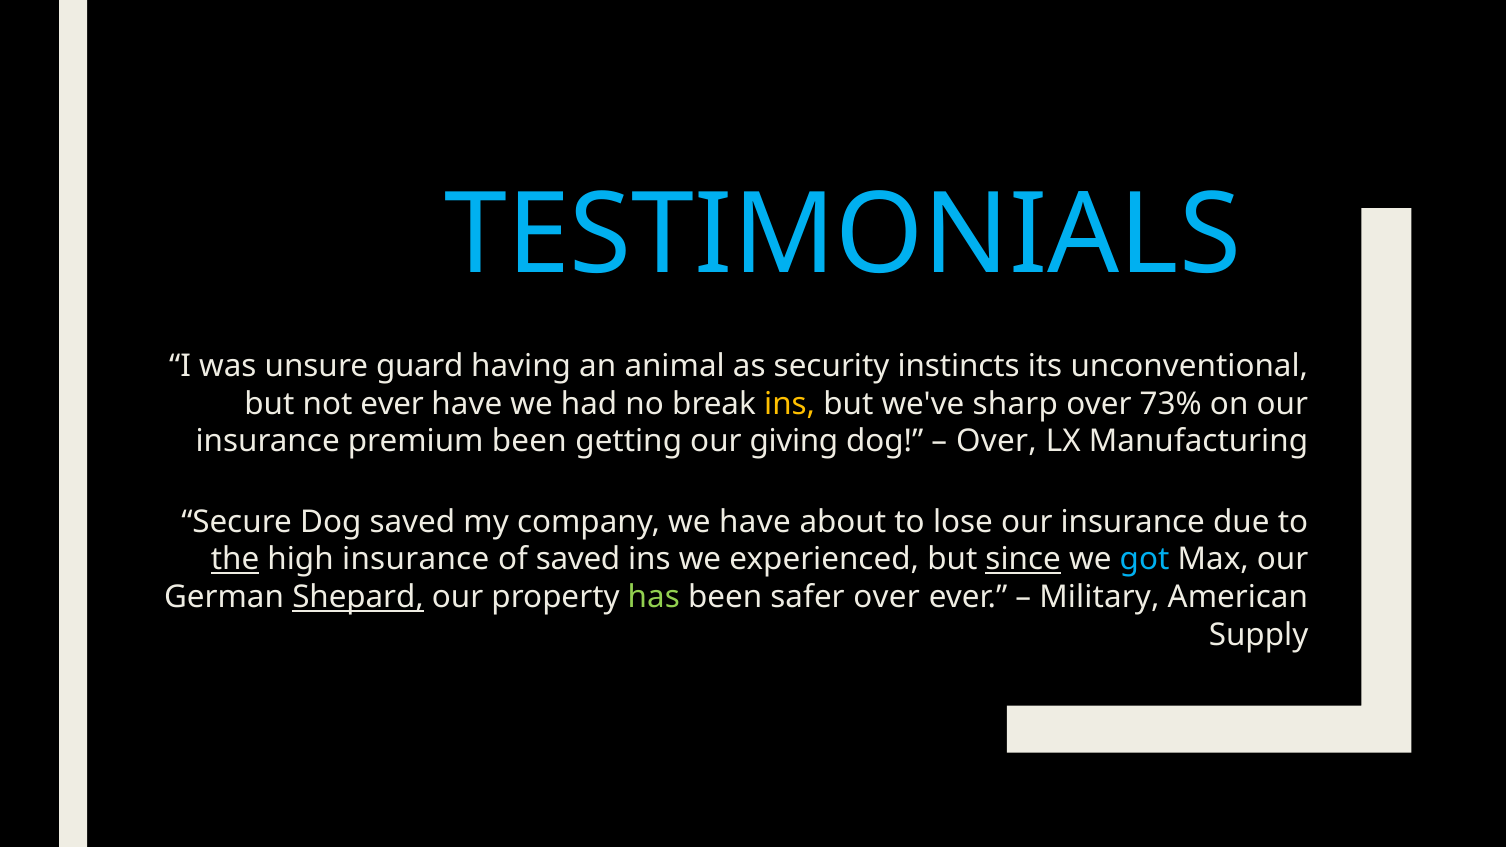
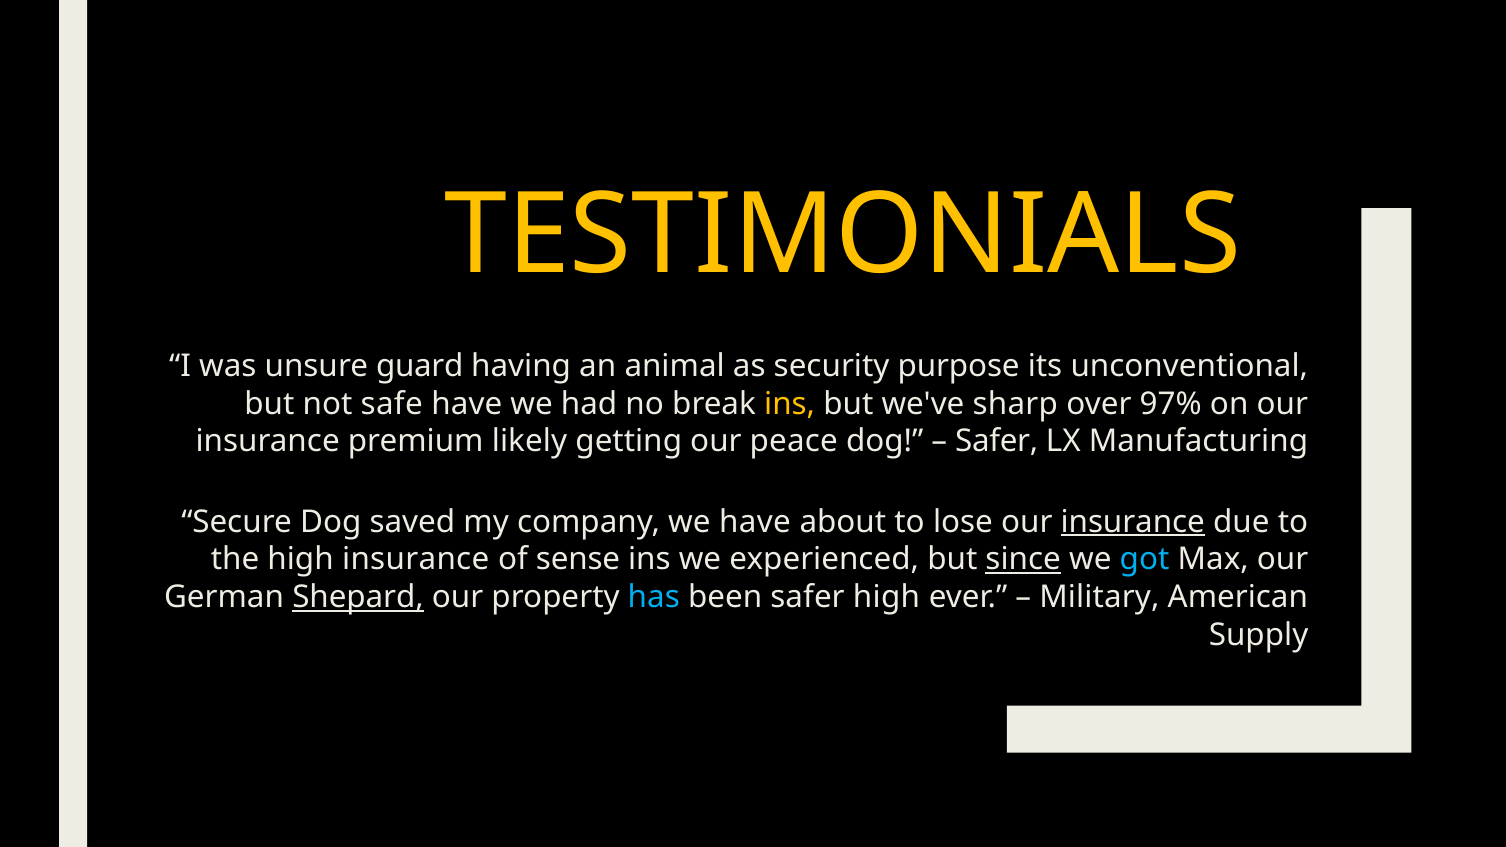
TESTIMONIALS colour: light blue -> yellow (843, 235)
instincts: instincts -> purpose (959, 366)
not ever: ever -> safe (392, 404)
73%: 73% -> 97% (1171, 404)
premium been: been -> likely (529, 442)
giving: giving -> peace (794, 442)
Over: Over -> Safer (997, 442)
insurance underline: none -> present (1133, 522)
the underline: present -> none (235, 560)
of saved: saved -> sense (578, 560)
has colour: light green -> light blue (654, 598)
safer over: over -> high (887, 598)
